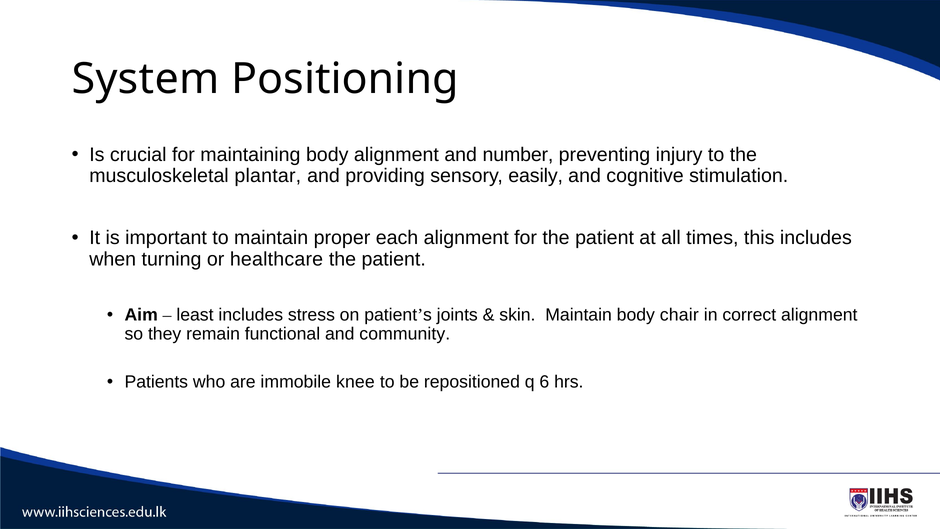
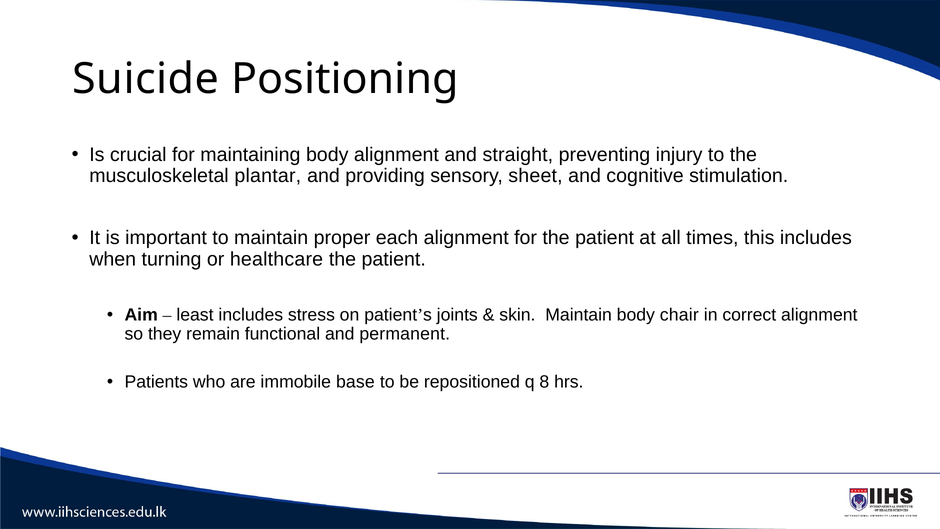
System: System -> Suicide (146, 79)
number: number -> straight (518, 155)
easily: easily -> sheet (536, 176)
community: community -> permanent (405, 334)
knee: knee -> base (355, 382)
6: 6 -> 8 (544, 382)
